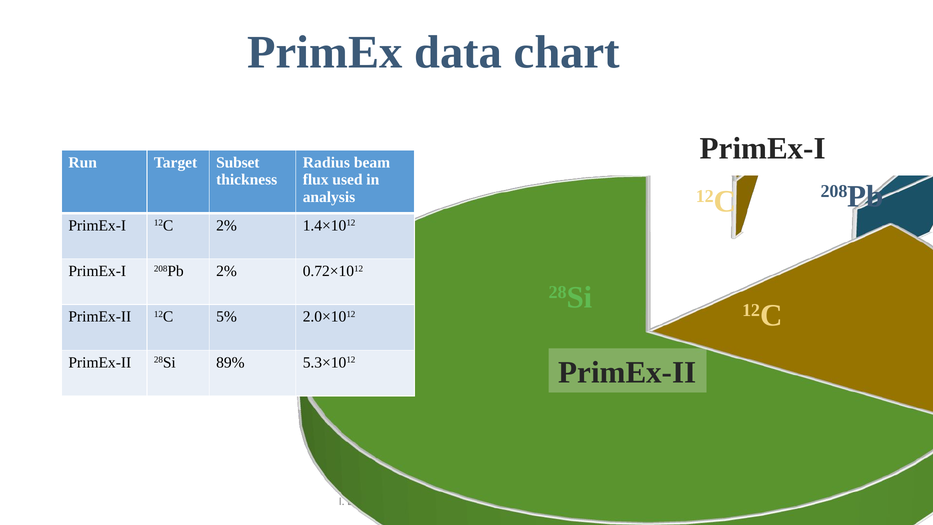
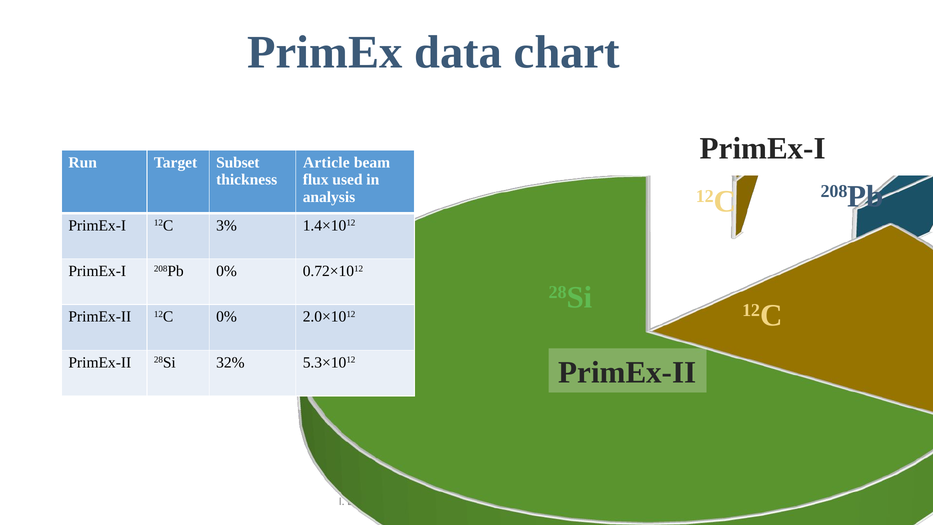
Radius: Radius -> Article (326, 162)
12C 2%: 2% -> 3% (227, 225)
208Pb 2%: 2% -> 0% (227, 271)
12C 5%: 5% -> 0% (227, 317)
89%: 89% -> 32% (230, 362)
